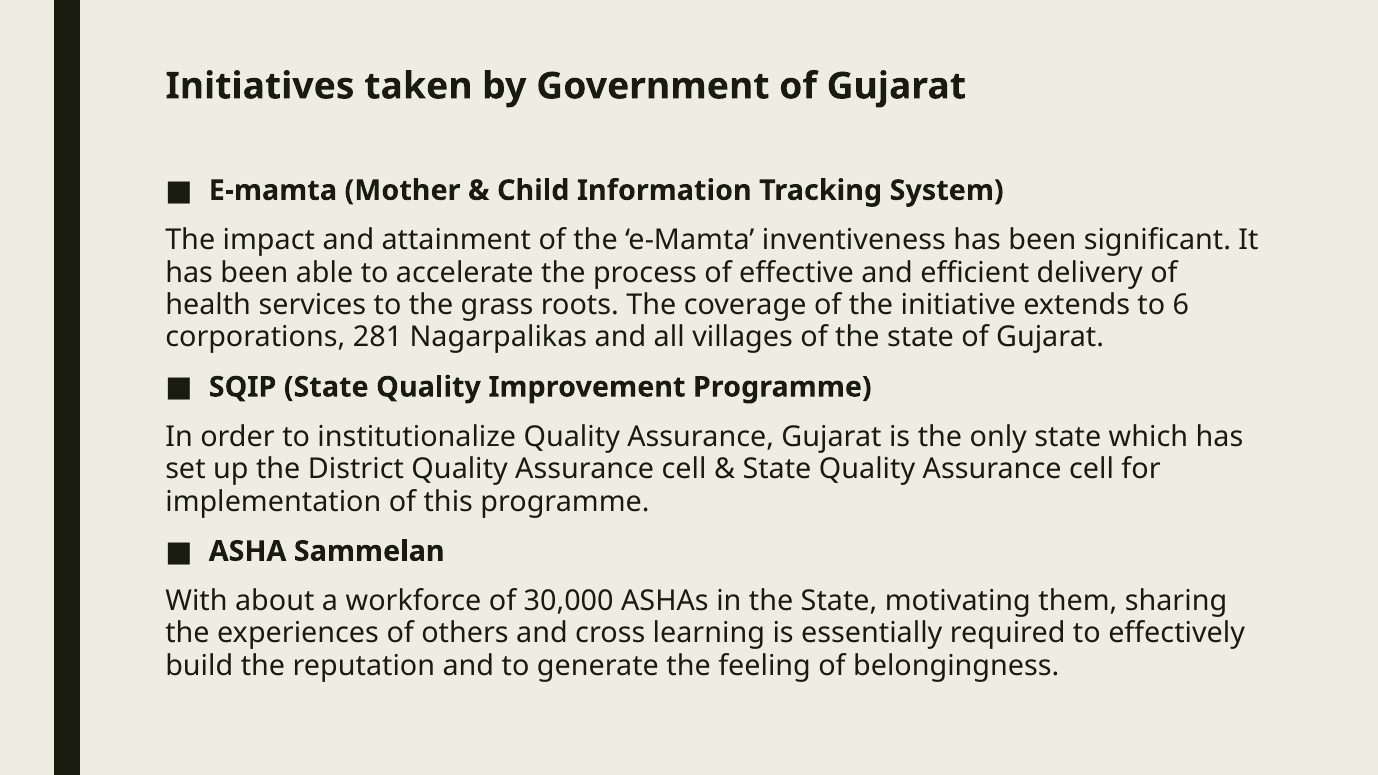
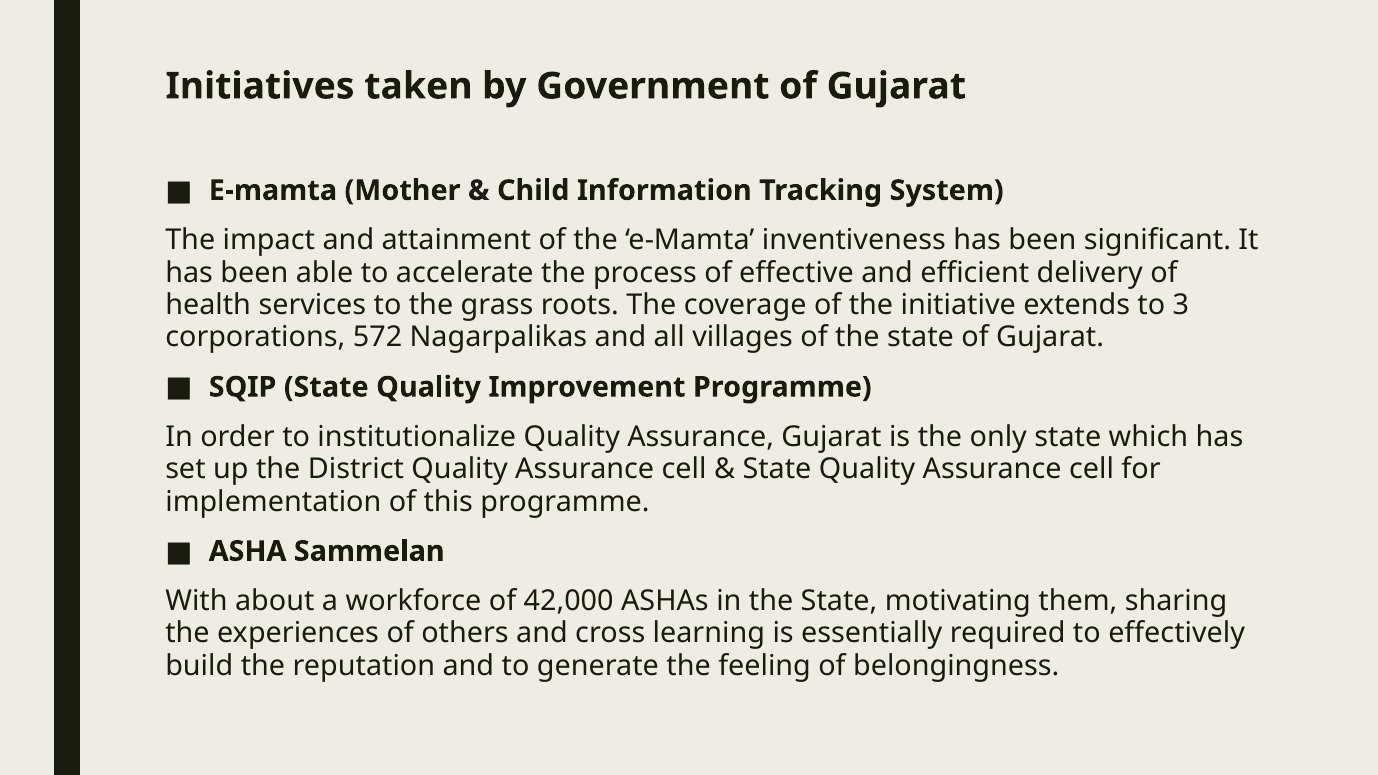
6: 6 -> 3 (1181, 305)
281: 281 -> 572 (378, 337)
30,000: 30,000 -> 42,000 (569, 601)
